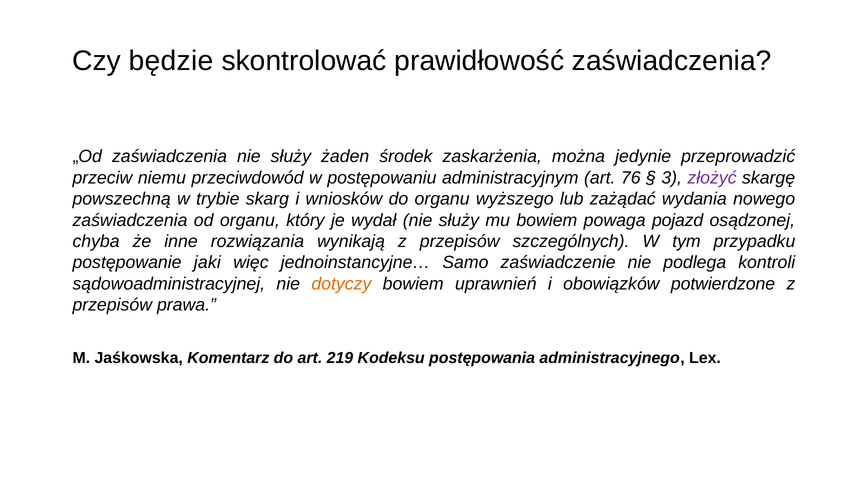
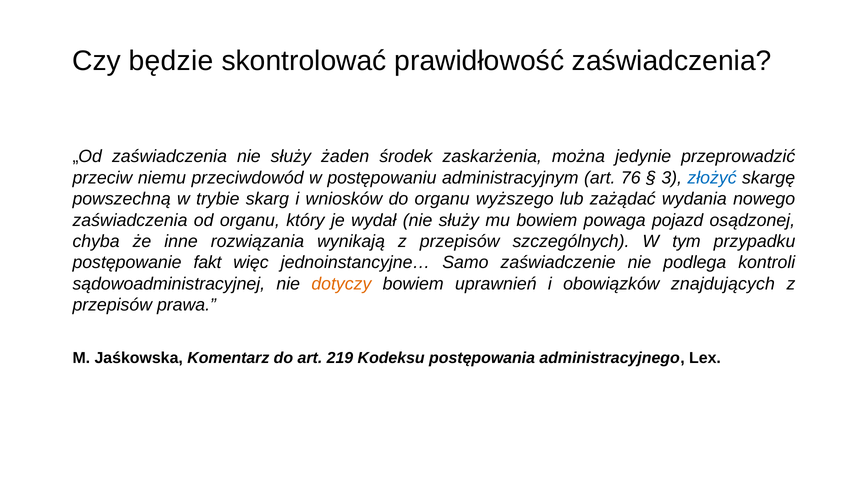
złożyć colour: purple -> blue (712, 178)
jaki: jaki -> fakt (208, 263)
potwierdzone: potwierdzone -> znajdujących (723, 284)
